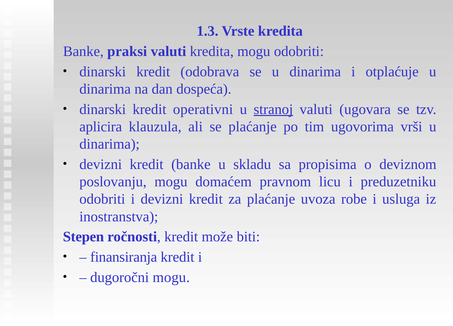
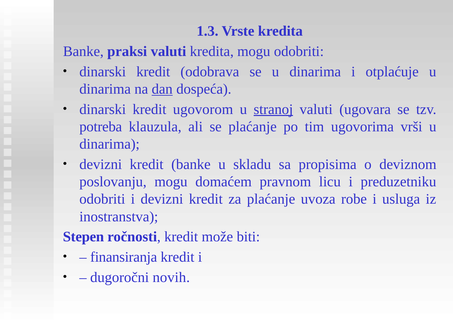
dan underline: none -> present (162, 89)
operativni: operativni -> ugovorom (203, 109)
aplicira: aplicira -> potreba (101, 127)
dugoročni mogu: mogu -> novih (171, 278)
